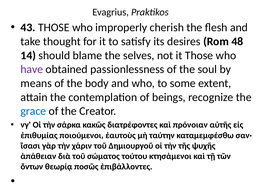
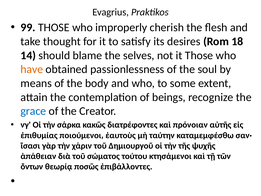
43: 43 -> 99 (28, 27)
48: 48 -> 18 (237, 41)
have colour: purple -> orange (32, 69)
